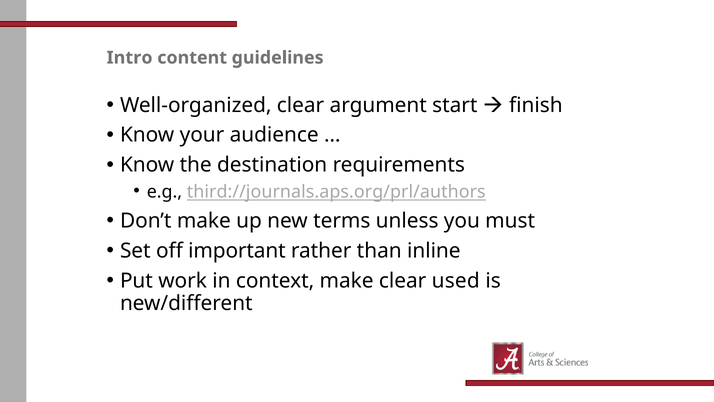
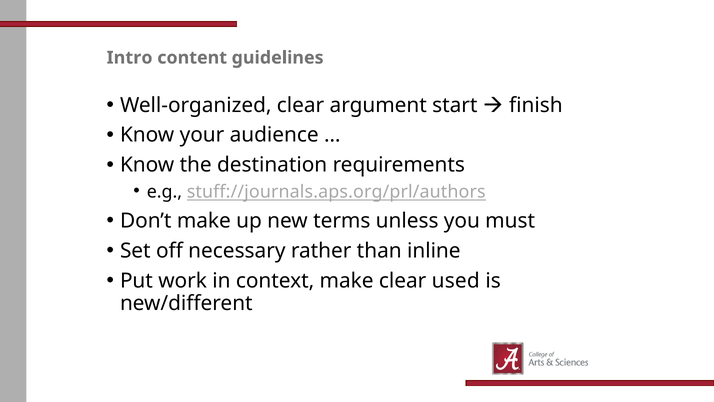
third://journals.aps.org/prl/authors: third://journals.aps.org/prl/authors -> stuff://journals.aps.org/prl/authors (336, 192)
important: important -> necessary (237, 250)
